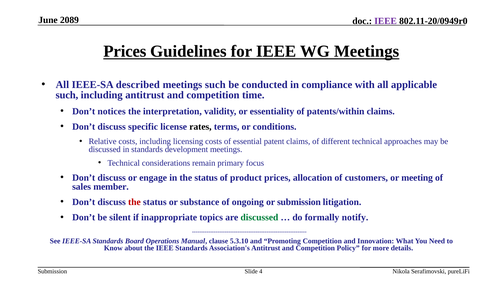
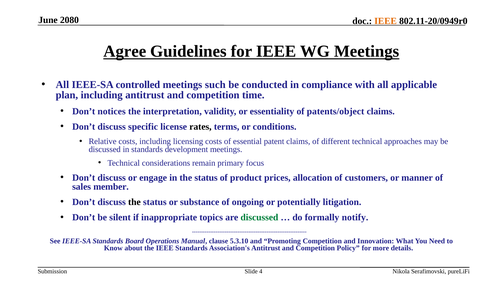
2089: 2089 -> 2080 (69, 20)
IEEE colour: purple -> orange (386, 21)
Prices: Prices -> Agree (125, 51)
described: described -> controlled (138, 85)
such: such -> plan (67, 95)
patents/within: patents/within -> patents/object (336, 111)
meeting: meeting -> manner (417, 178)
the colour: red -> black (134, 202)
or submission: submission -> potentially (299, 202)
